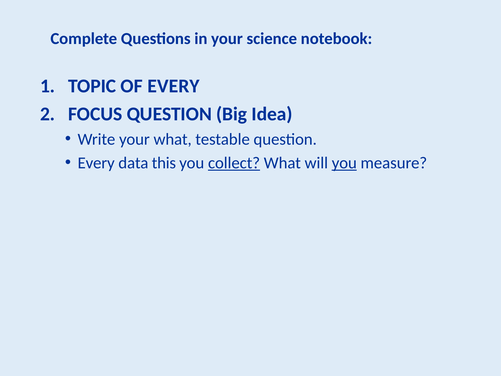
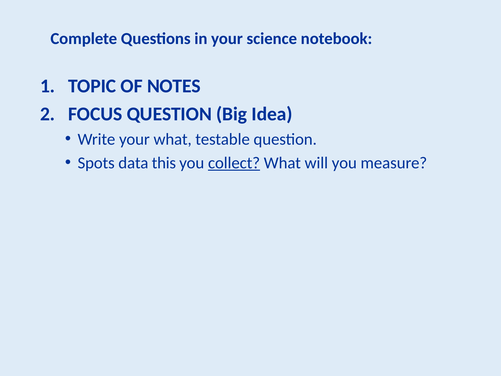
OF EVERY: EVERY -> NOTES (174, 86)
Every: Every -> Spots (96, 163)
you underline: present -> none (344, 163)
